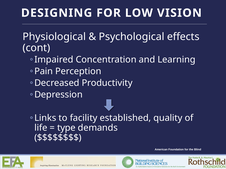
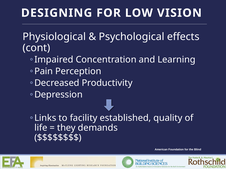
type: type -> they (66, 128)
